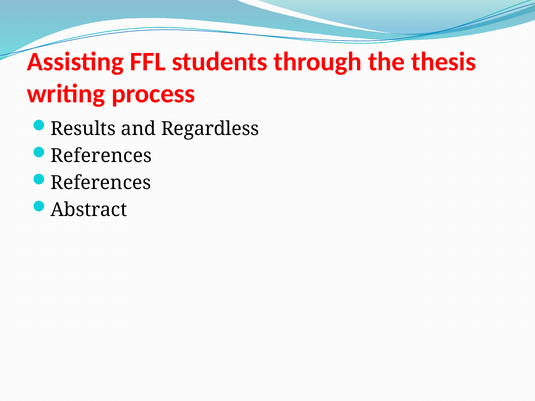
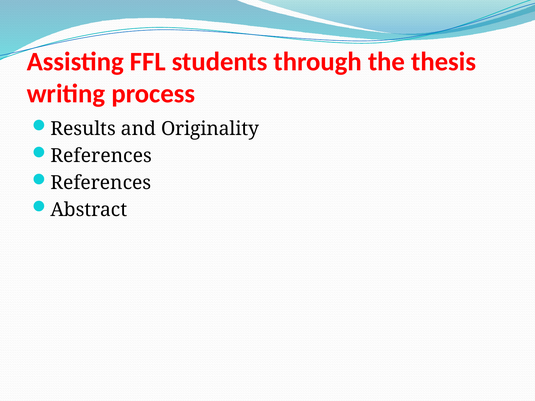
Regardless: Regardless -> Originality (210, 129)
